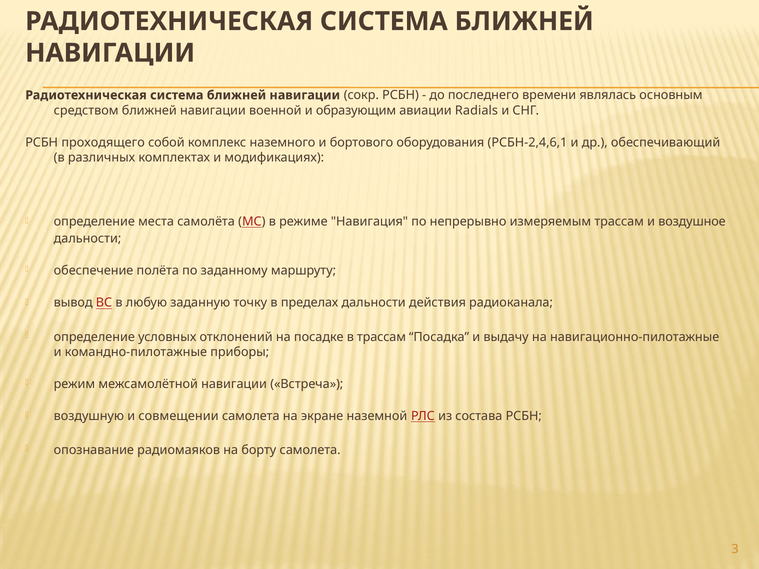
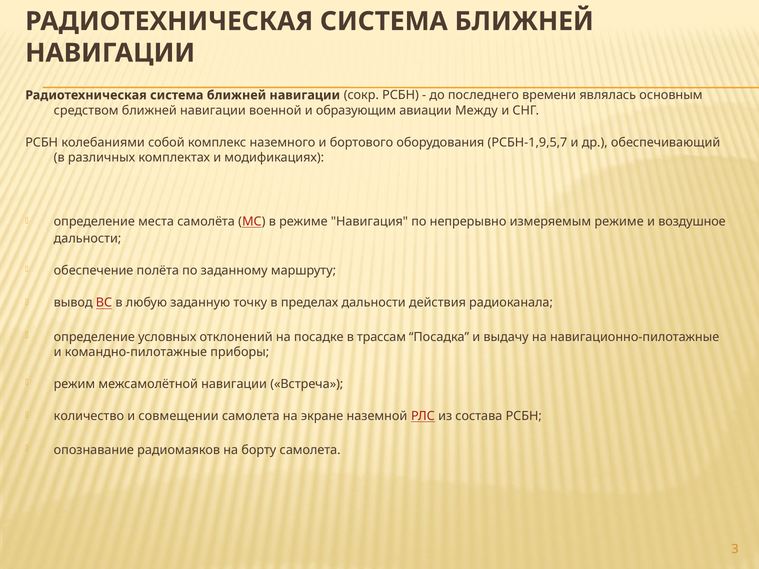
Radials: Radials -> Между (476, 110)
проходящего: проходящего -> колебаниями (103, 142)
РСБН-2,4,6,1: РСБН-2,4,6,1 -> РСБН-1,9,5,7 (527, 142)
измеряемым трассам: трассам -> режиме (619, 222)
воздушную: воздушную -> количество (89, 416)
